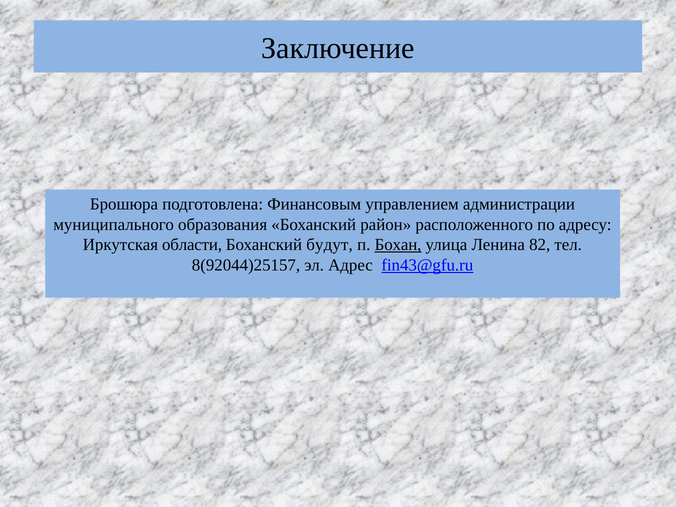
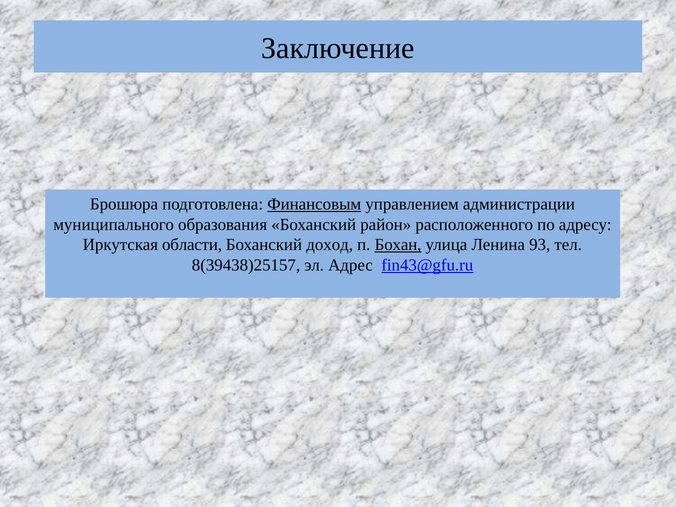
Финансовым underline: none -> present (314, 204)
будут: будут -> доход (330, 245)
82: 82 -> 93 (540, 245)
8(92044)25157: 8(92044)25157 -> 8(39438)25157 (246, 265)
